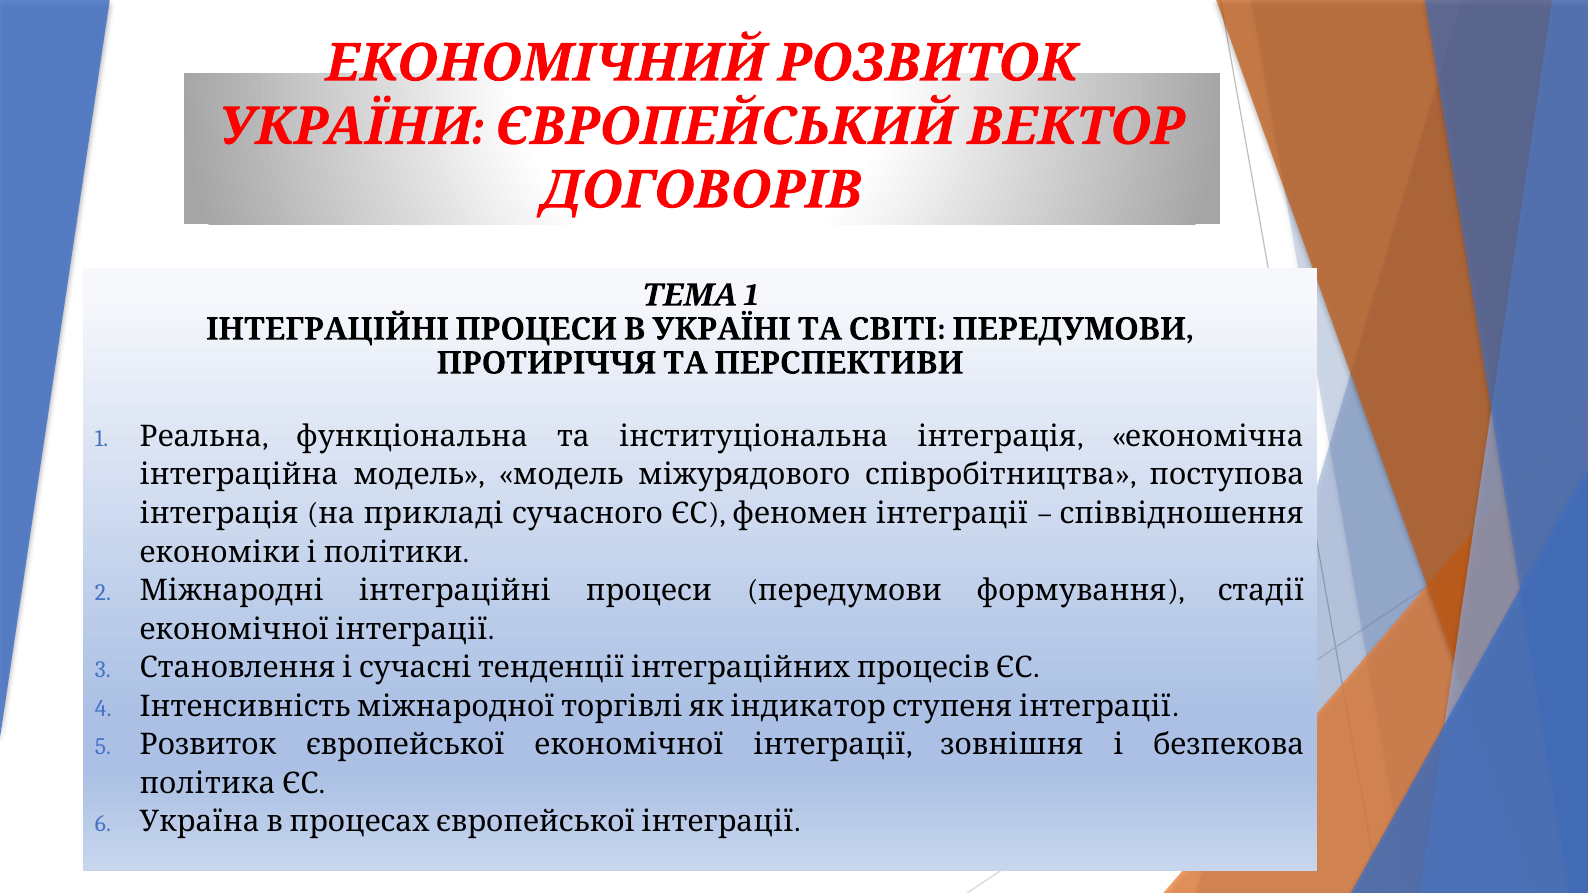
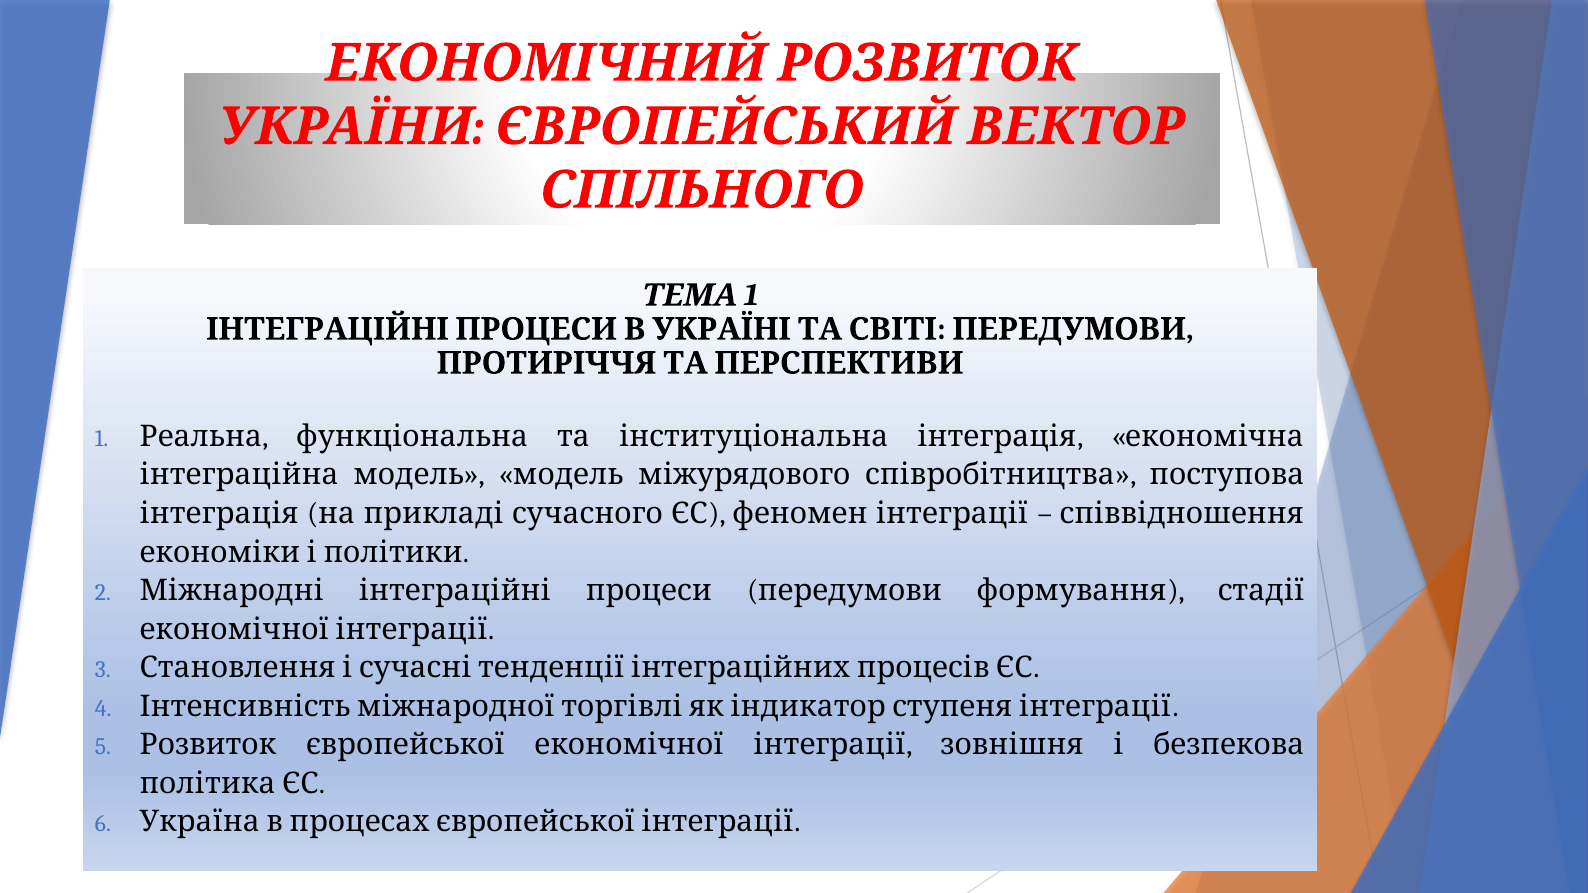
ДОГОВОРІВ: ДОГОВОРІВ -> СПІЛЬНОГО (702, 190)
